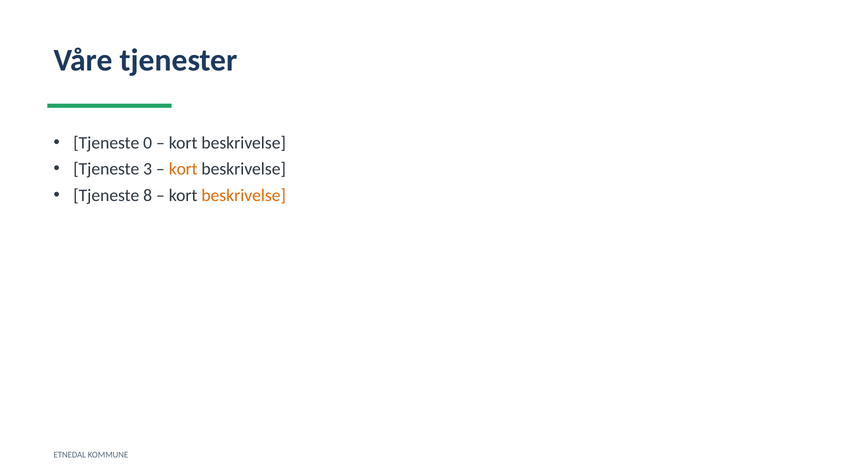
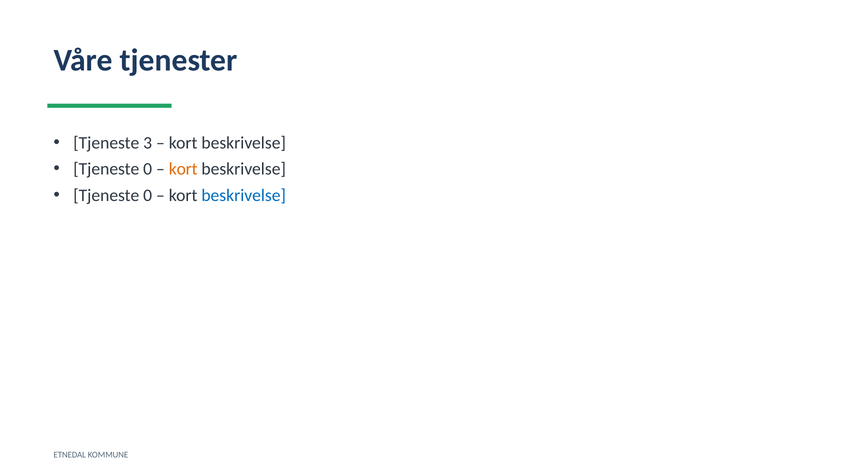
0: 0 -> 3 (148, 143)
3: 3 -> 0 (148, 169)
8: 8 -> 0 (148, 195)
beskrivelse colour: orange -> blue (244, 195)
